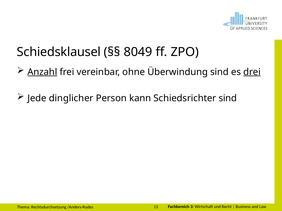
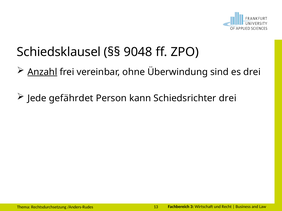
8049: 8049 -> 9048 (138, 52)
drei underline: present -> none (252, 72)
dinglicher: dinglicher -> gefährdet (71, 98)
Schiedsrichter sind: sind -> drei (228, 98)
